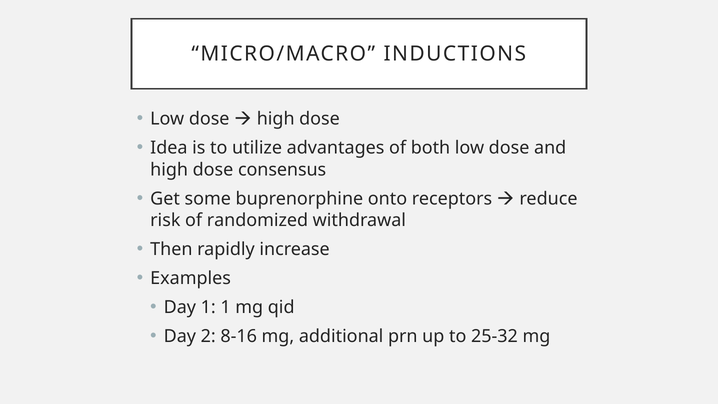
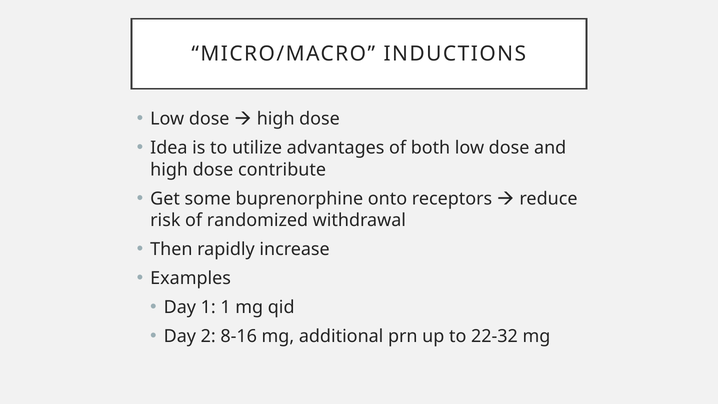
consensus: consensus -> contribute (282, 170)
25-32: 25-32 -> 22-32 (494, 336)
